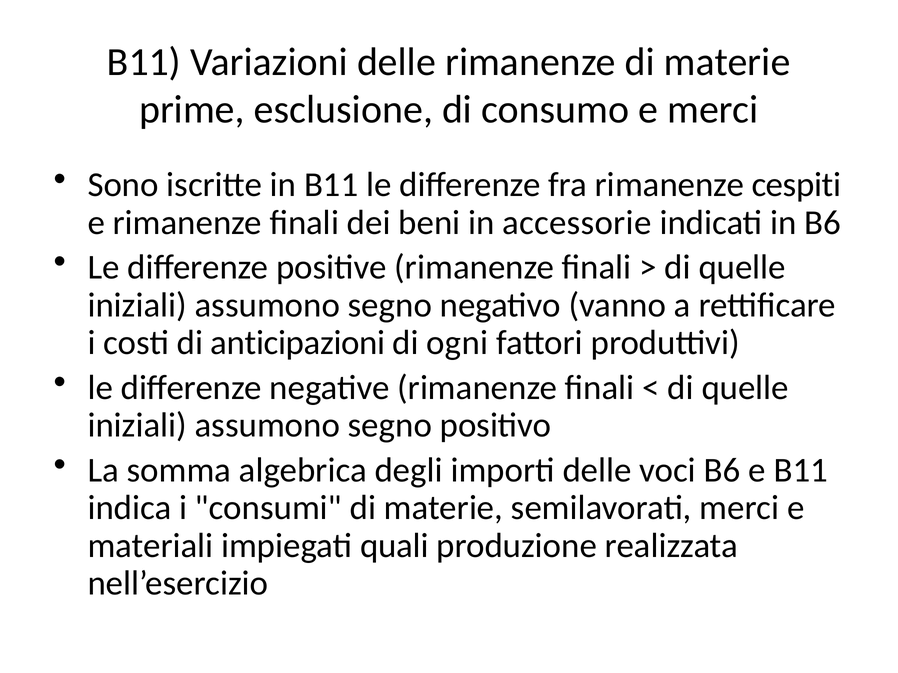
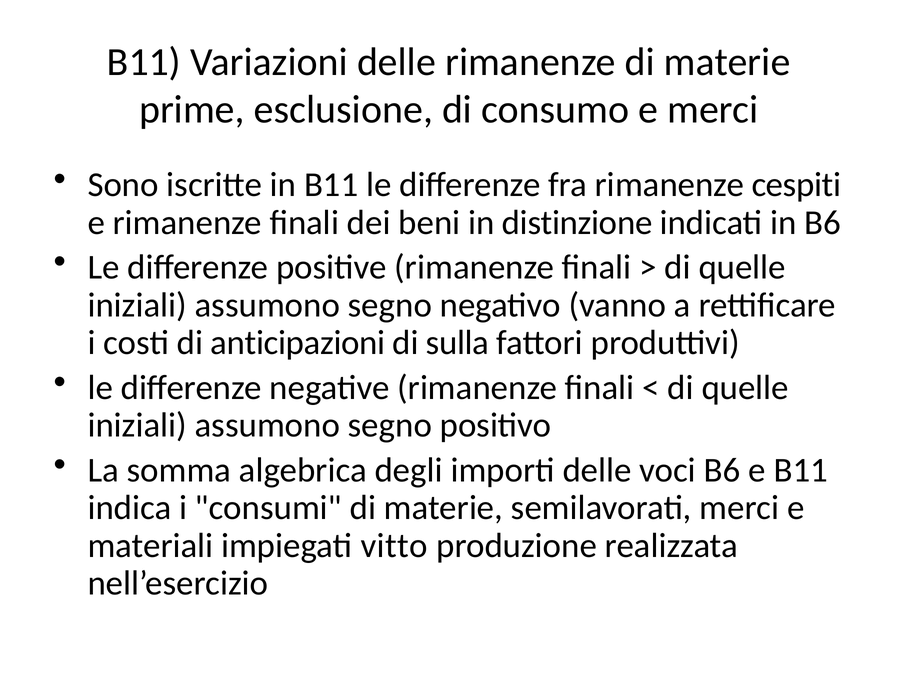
accessorie: accessorie -> distinzione (577, 223)
ogni: ogni -> sulla (458, 343)
quali: quali -> vitto (394, 546)
